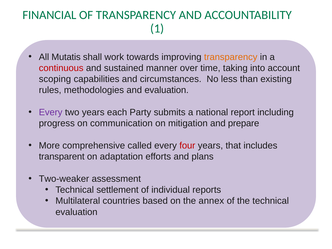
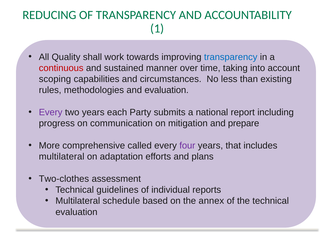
FINANCIAL: FINANCIAL -> REDUCING (49, 15)
Mutatis: Mutatis -> Quality (66, 57)
transparency colour: orange -> blue (231, 57)
four colour: red -> purple (187, 146)
transparent: transparent -> multilateral (62, 157)
Two-weaker: Two-weaker -> Two-clothes (64, 179)
settlement: settlement -> guidelines (117, 190)
countries: countries -> schedule (121, 201)
